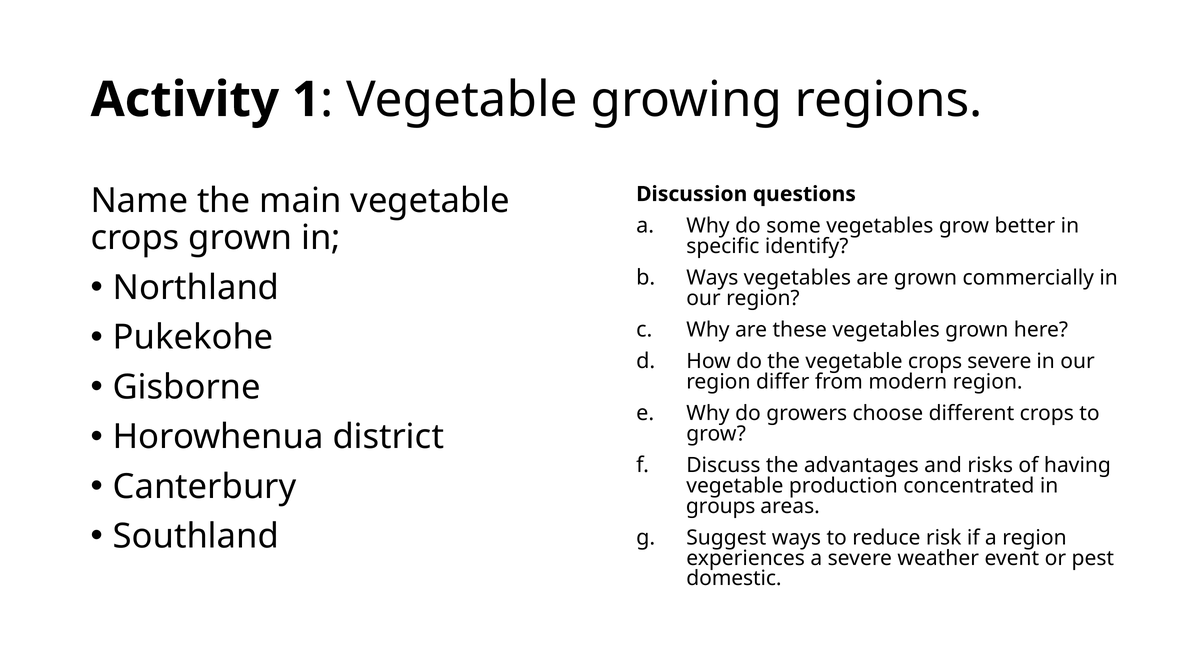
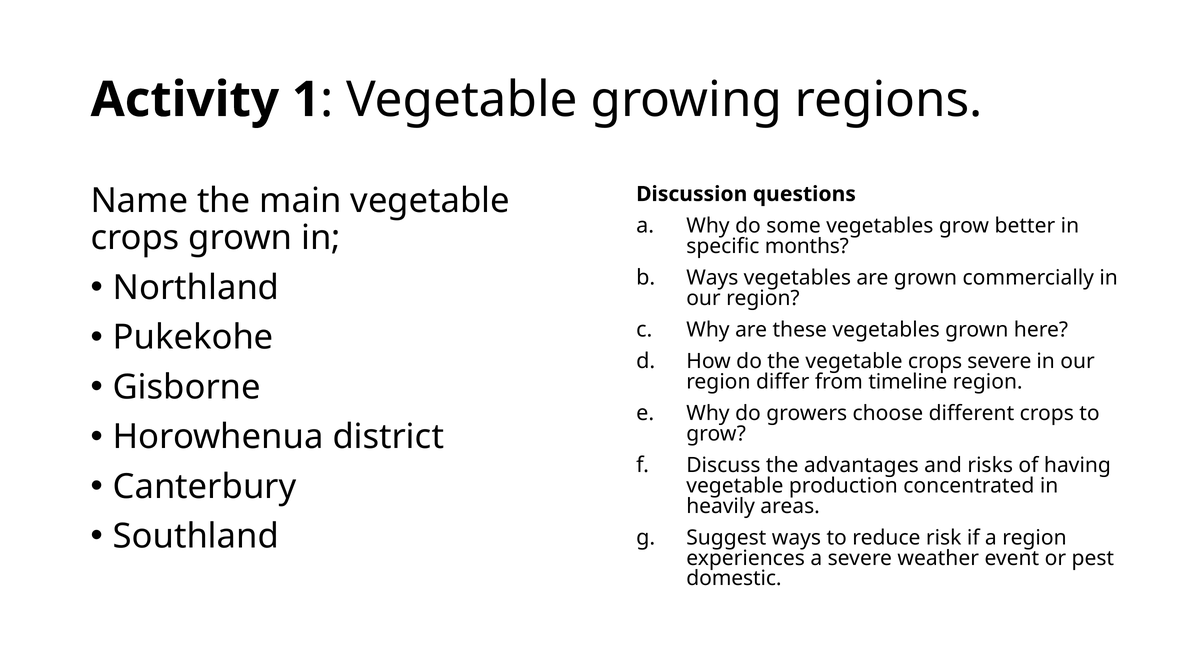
identify: identify -> months (807, 246)
modern: modern -> timeline (908, 382)
groups: groups -> heavily (721, 506)
